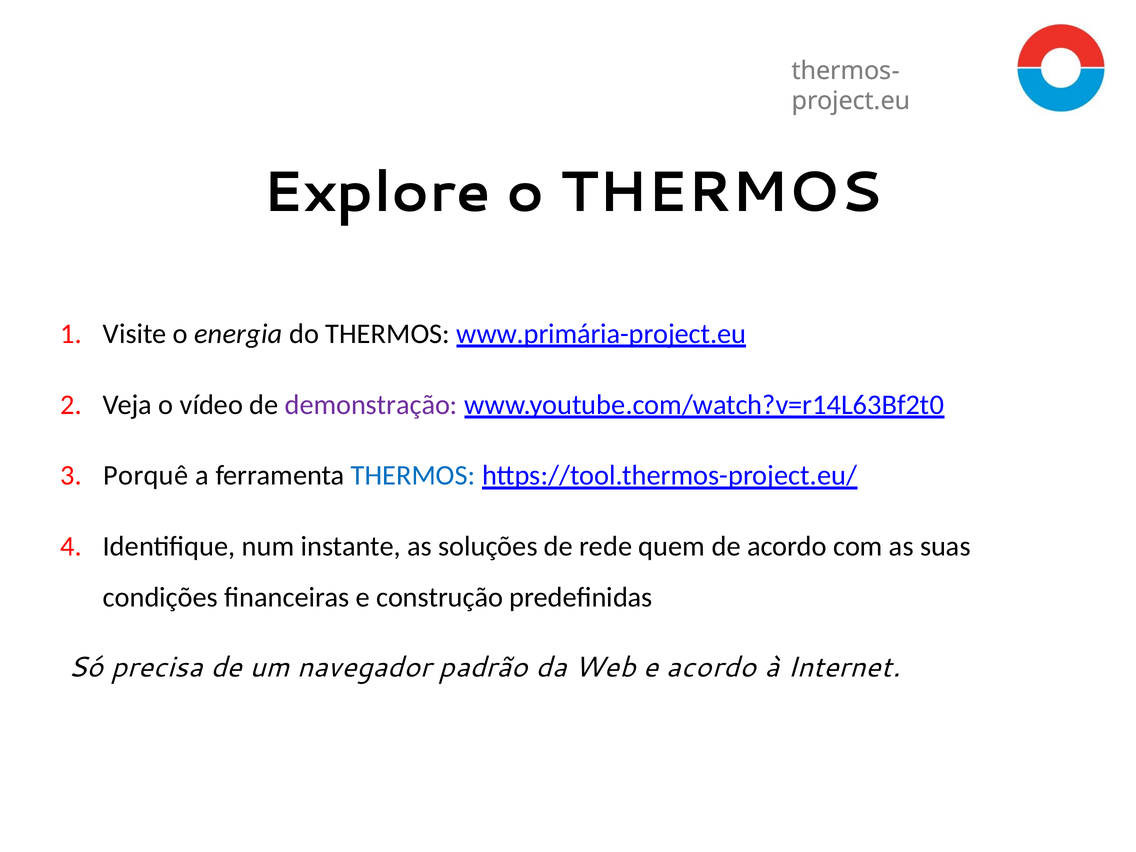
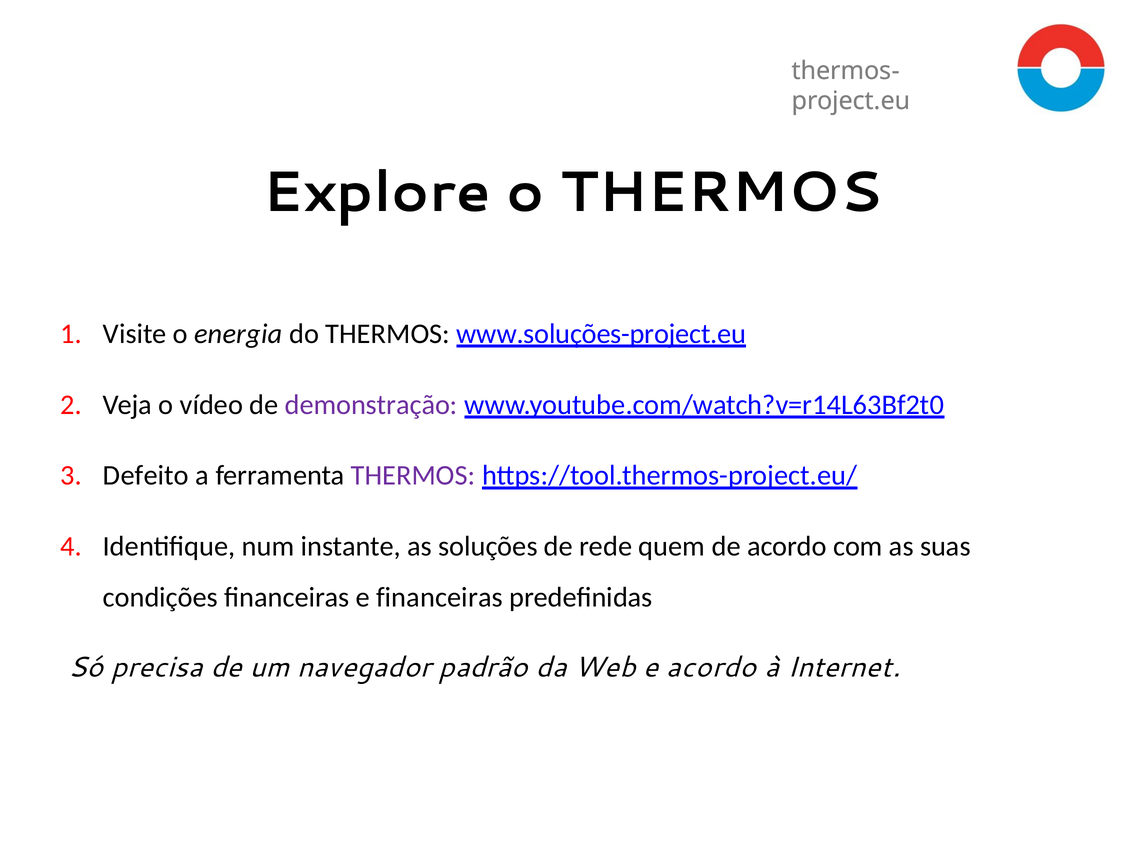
www.primária-project.eu: www.primária-project.eu -> www.soluções-project.eu (601, 334)
Porquê: Porquê -> Defeito (146, 476)
THERMOS colour: blue -> purple (413, 476)
e construção: construção -> financeiras (440, 597)
